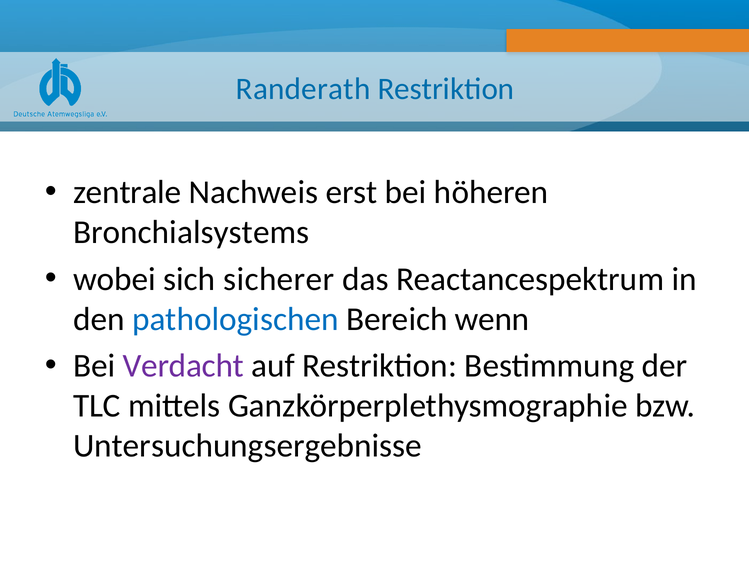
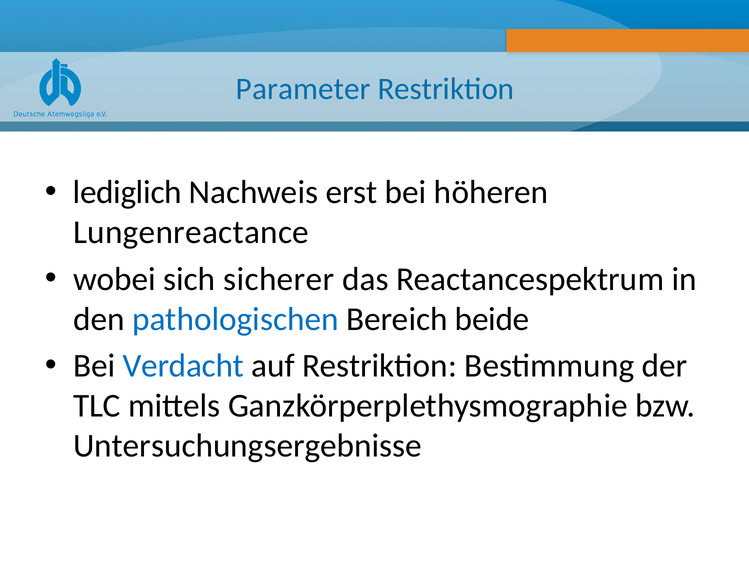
Randerath: Randerath -> Parameter (303, 89)
zentrale: zentrale -> lediglich (127, 192)
Bronchialsystems: Bronchialsystems -> Lungenreactance (191, 232)
wenn: wenn -> beide (492, 319)
Verdacht colour: purple -> blue (183, 366)
